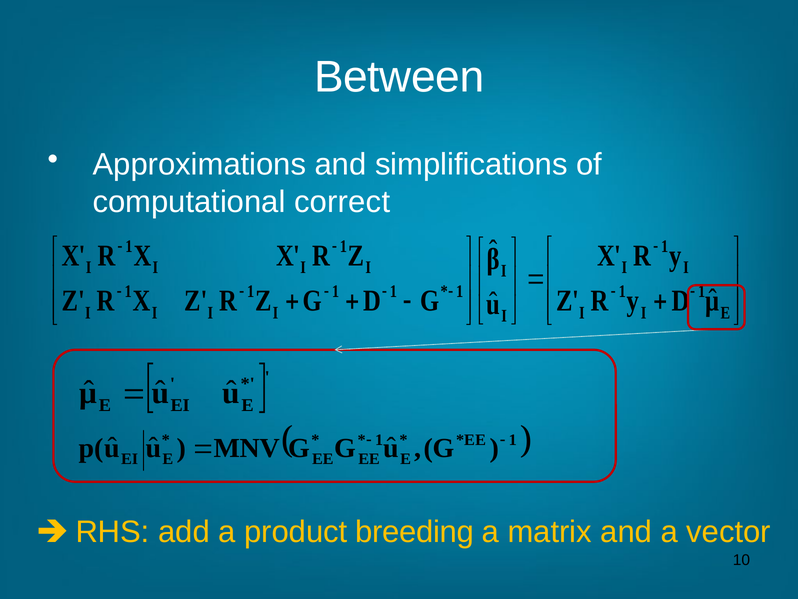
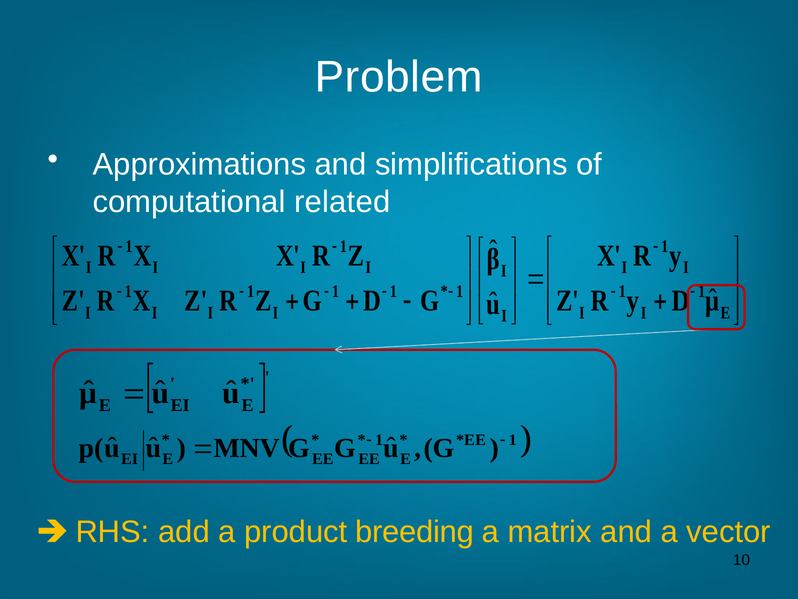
Between: Between -> Problem (399, 77)
correct: correct -> related (342, 202)
